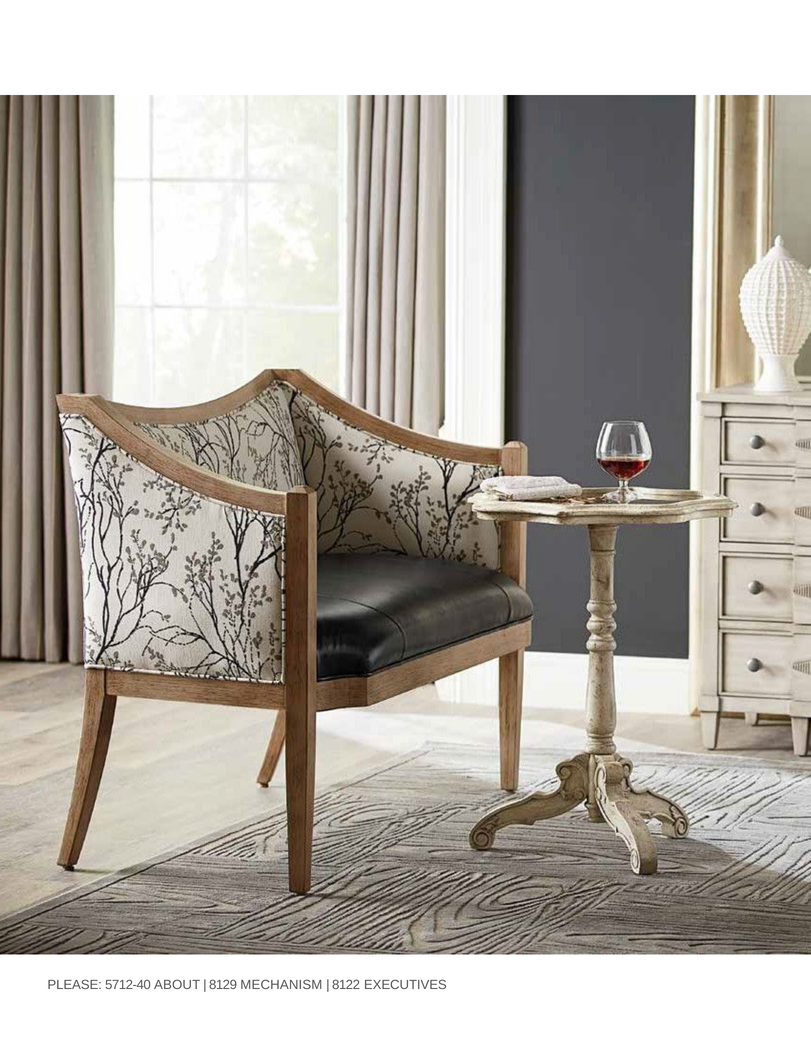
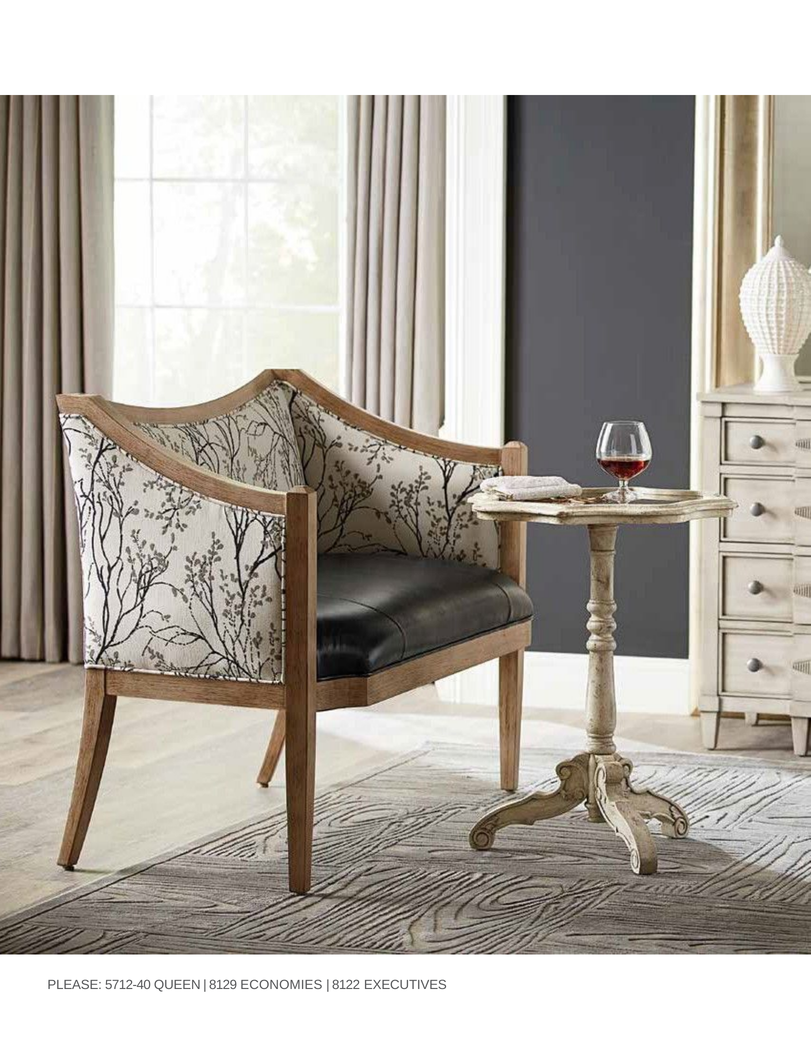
ABOUT: ABOUT -> QUEEN (177, 984)
MECHANISM: MECHANISM -> ECONOMIES (281, 984)
